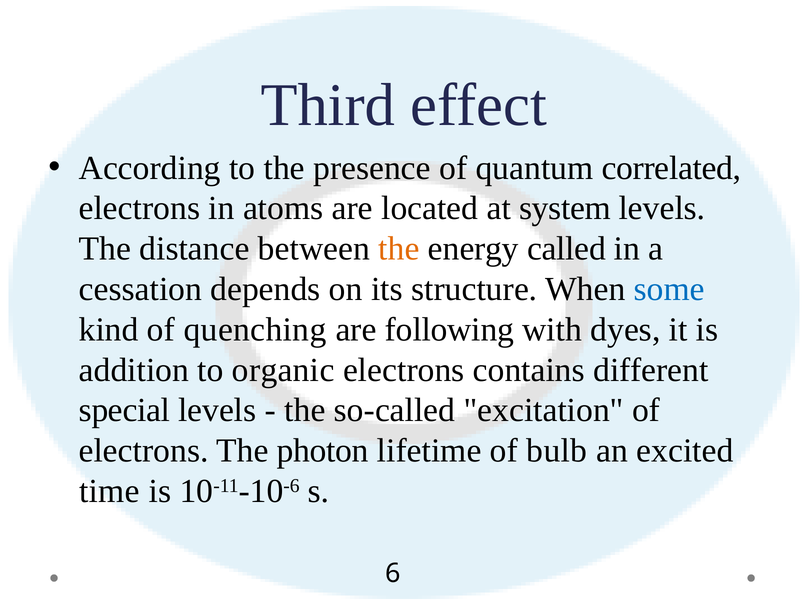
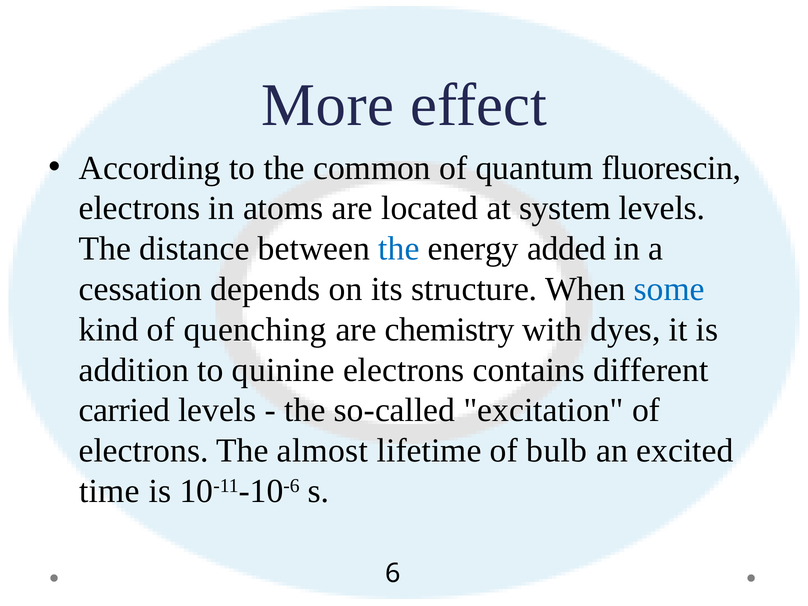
Third: Third -> More (328, 105)
presence: presence -> common (372, 168)
correlated: correlated -> fluorescin (671, 168)
the colour: orange -> blue (399, 249)
called: called -> added (567, 249)
following: following -> chemistry (450, 330)
organic: organic -> quinine (283, 370)
special: special -> carried (124, 410)
photon: photon -> almost (322, 451)
